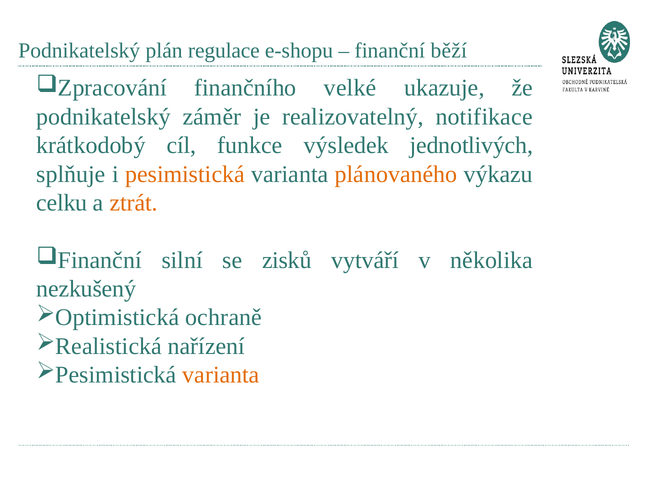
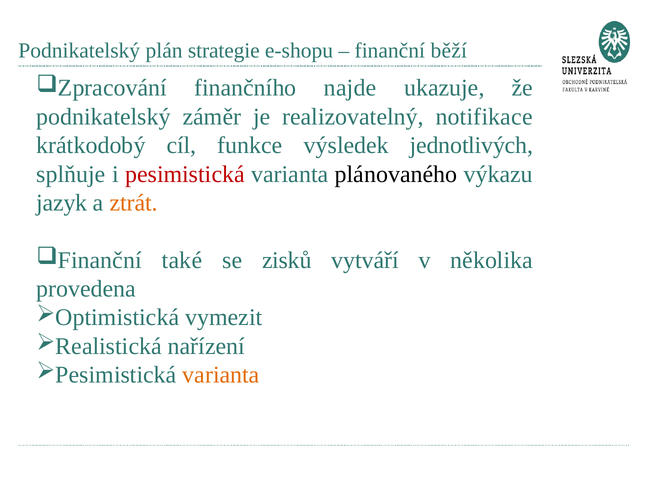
regulace: regulace -> strategie (224, 51)
velké: velké -> najde (350, 88)
pesimistická colour: orange -> red (185, 174)
plánovaného colour: orange -> black (396, 174)
celku: celku -> jazyk (62, 203)
silní: silní -> také (182, 260)
nezkušený: nezkušený -> provedena (86, 289)
ochraně: ochraně -> vymezit (224, 318)
